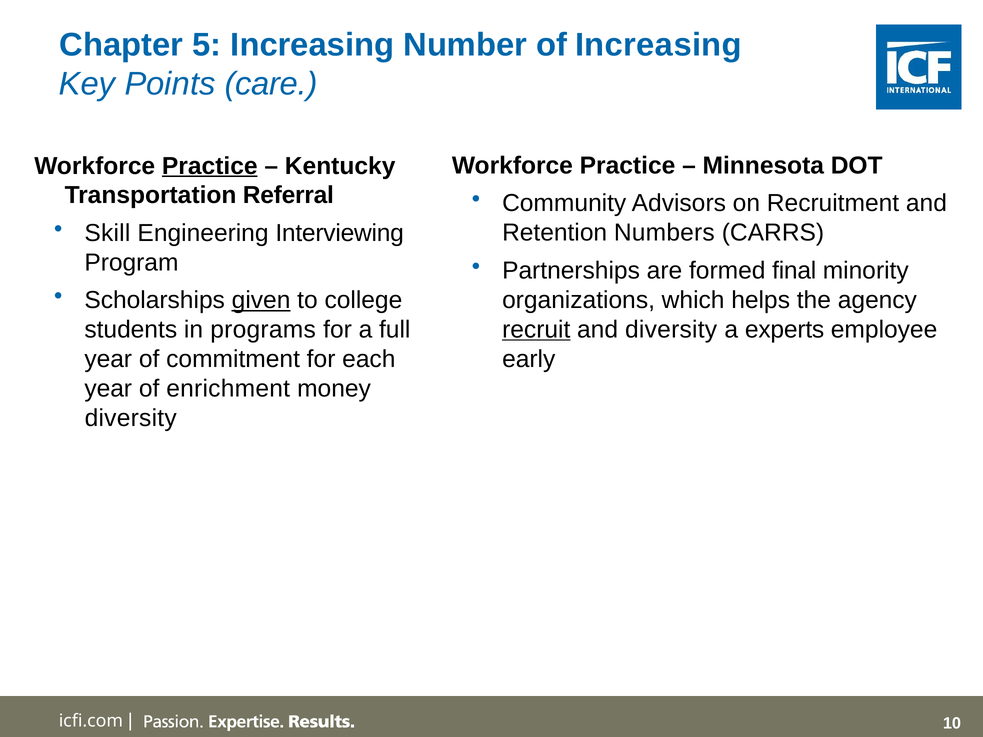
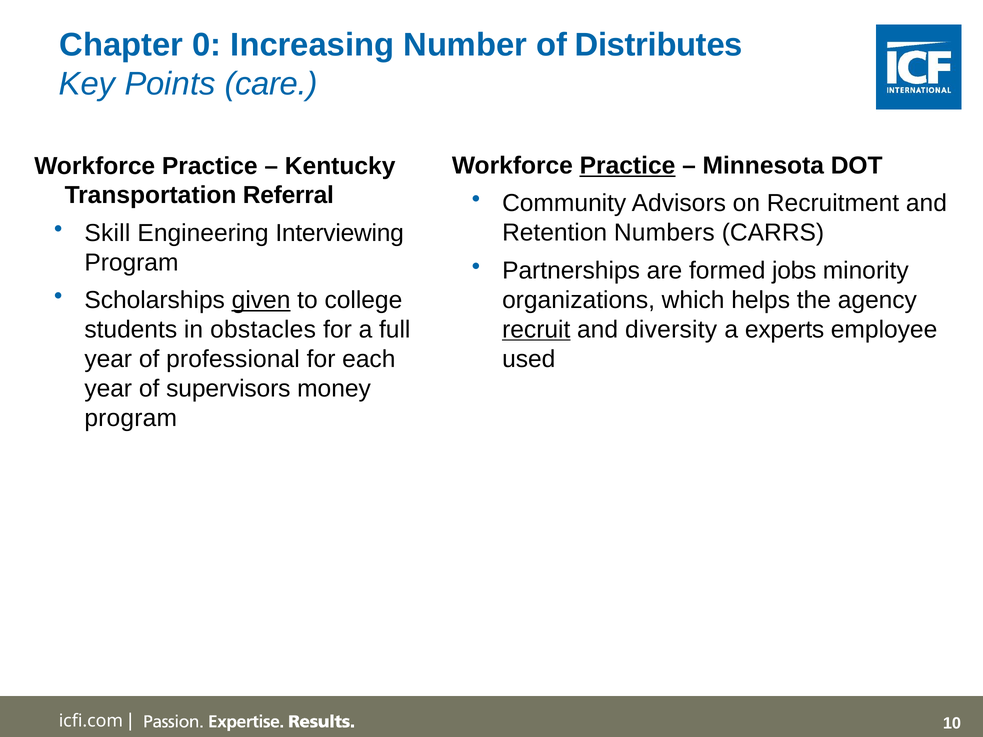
5: 5 -> 0 (207, 45)
of Increasing: Increasing -> Distributes (659, 45)
Practice underline: none -> present (628, 166)
Practice underline: present -> none (210, 166)
final: final -> jobs (794, 271)
programs: programs -> obstacles (263, 330)
early: early -> used (529, 359)
commitment: commitment -> professional (233, 359)
enrichment: enrichment -> supervisors (228, 389)
diversity: diversity -> program (131, 418)
